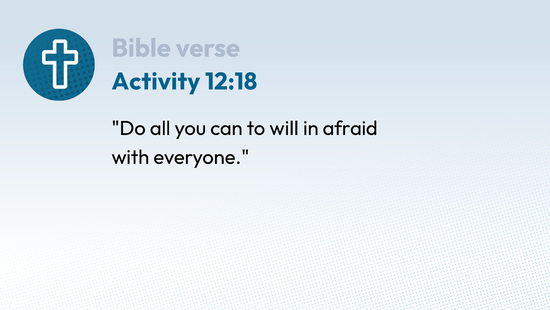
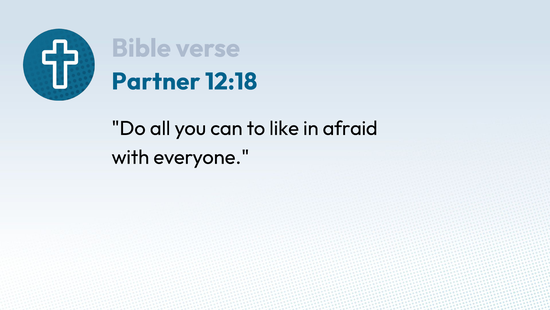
Activity: Activity -> Partner (156, 81)
will: will -> like (284, 128)
